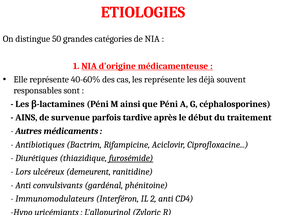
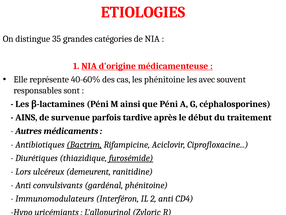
50: 50 -> 35 (57, 39)
les représente: représente -> phénitoine (164, 79)
déjà: déjà -> avec (207, 79)
Bactrim underline: none -> present (84, 144)
